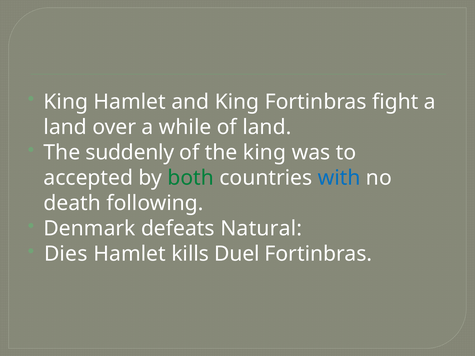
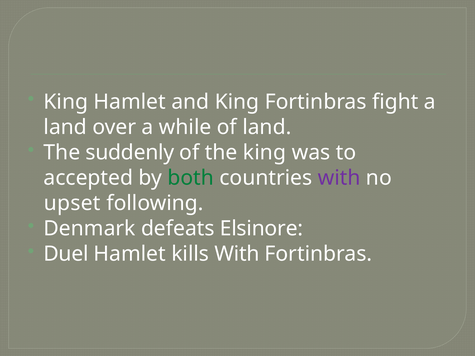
with colour: blue -> purple (339, 178)
death: death -> upset (72, 203)
Natural: Natural -> Elsinore (261, 229)
Dies: Dies -> Duel (66, 254)
kills Duel: Duel -> With (237, 254)
